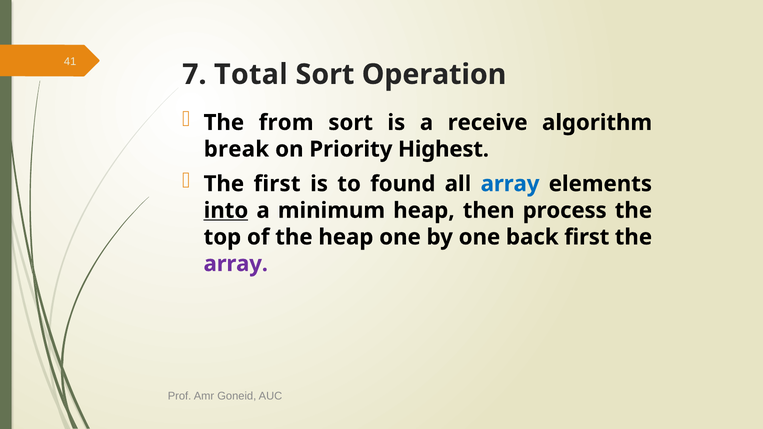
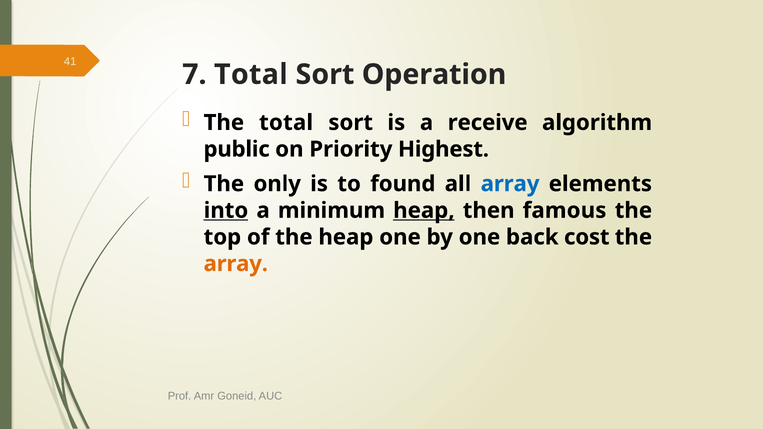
The from: from -> total (286, 123)
break: break -> public (237, 149)
The first: first -> only (277, 184)
heap underline: none -> present (424, 211)
process: process -> famous (565, 211)
back first: first -> cost (587, 237)
array colour: purple -> orange (236, 264)
